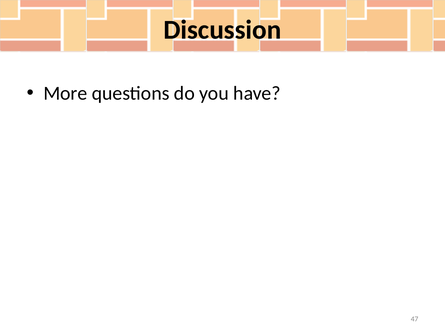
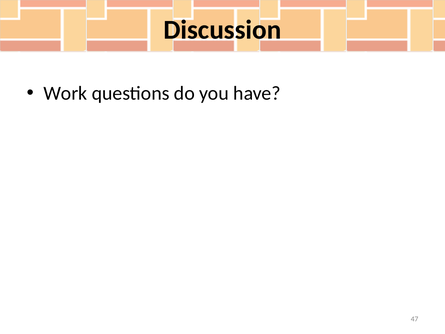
More: More -> Work (65, 93)
